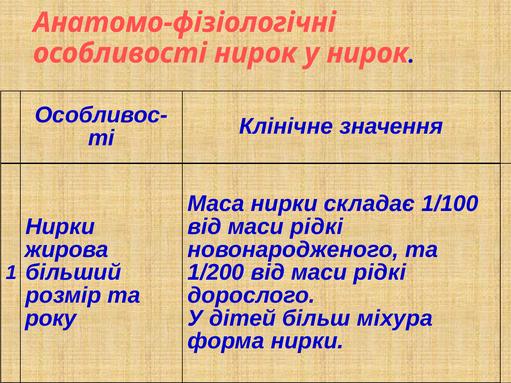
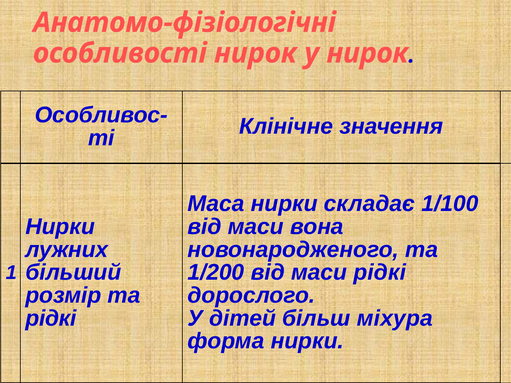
рідкі: рідкі -> вона (317, 227)
жирова: жирова -> лужних (67, 250)
року: року -> рідкі (51, 318)
